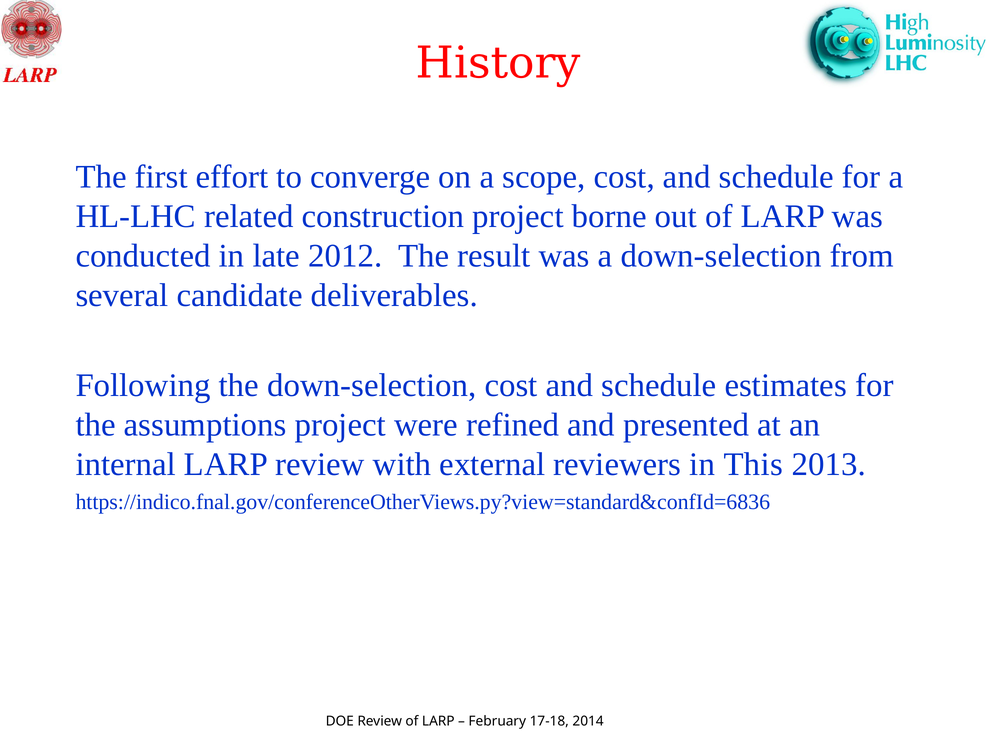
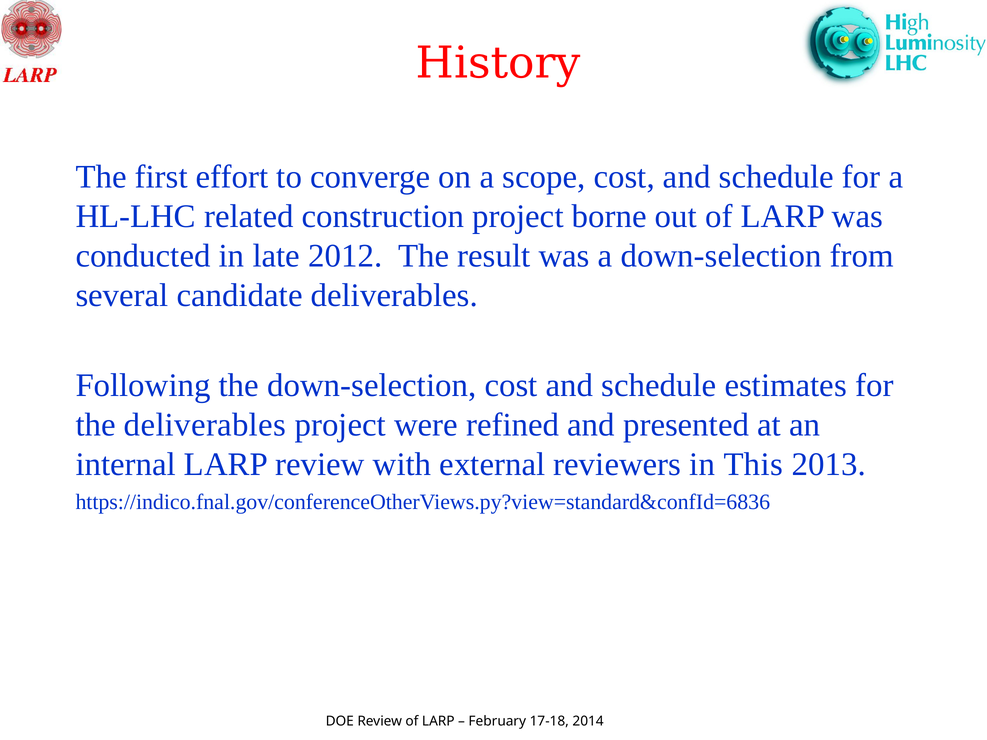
the assumptions: assumptions -> deliverables (205, 425)
